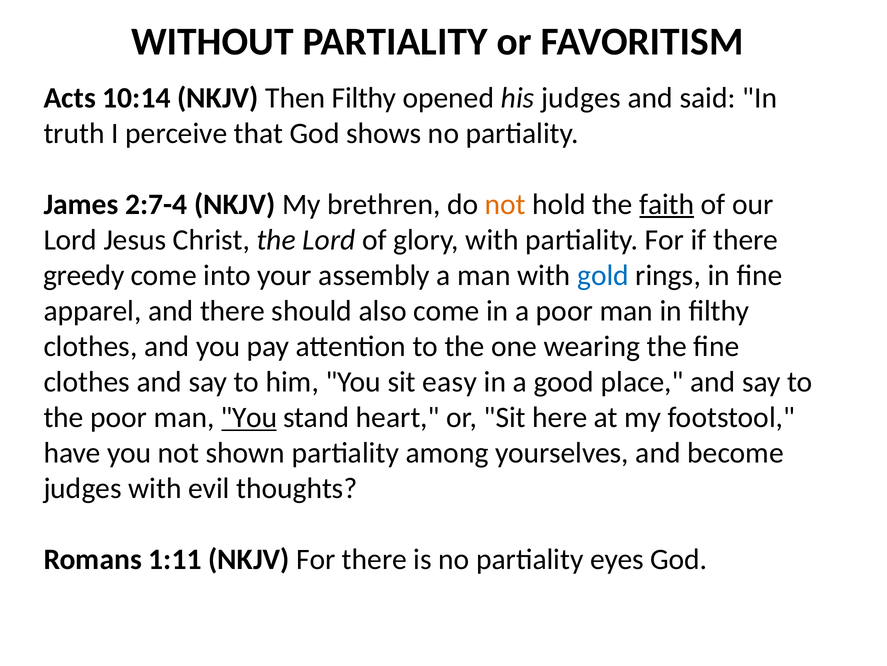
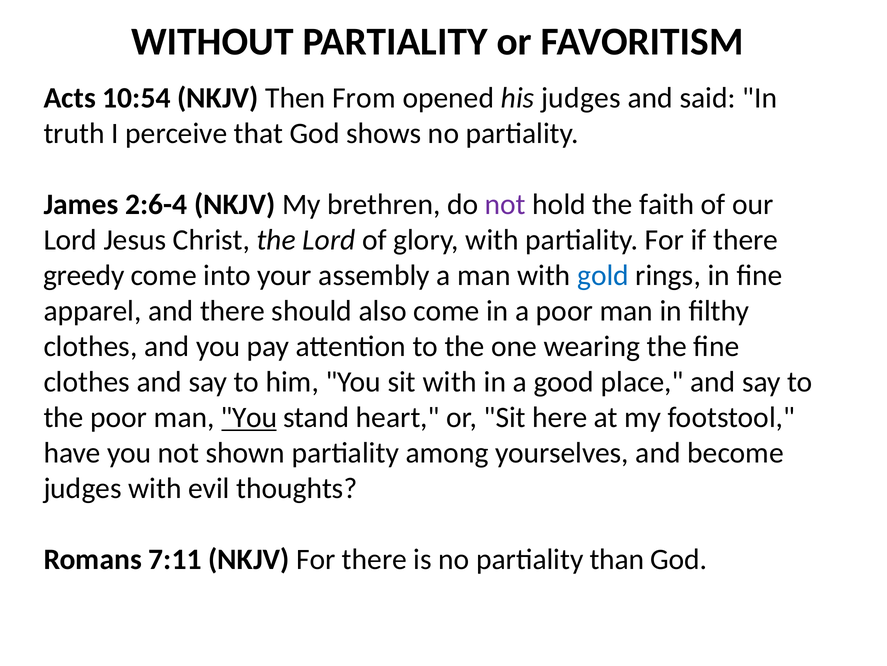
10:14: 10:14 -> 10:54 (137, 98)
Then Filthy: Filthy -> From (364, 98)
2:7-4: 2:7-4 -> 2:6-4 (156, 204)
not colour: orange -> purple (505, 204)
faith underline: present -> none (667, 204)
sit easy: easy -> with (450, 382)
1:11: 1:11 -> 7:11 (175, 559)
eyes: eyes -> than (617, 559)
